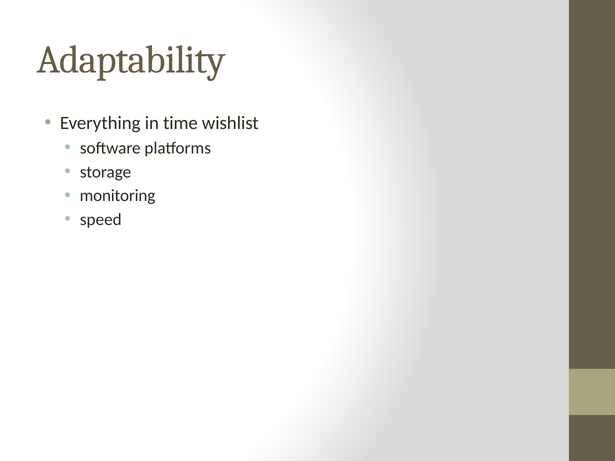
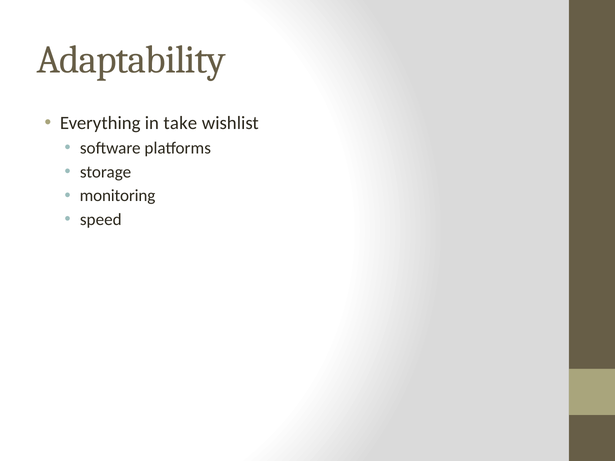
time: time -> take (180, 123)
